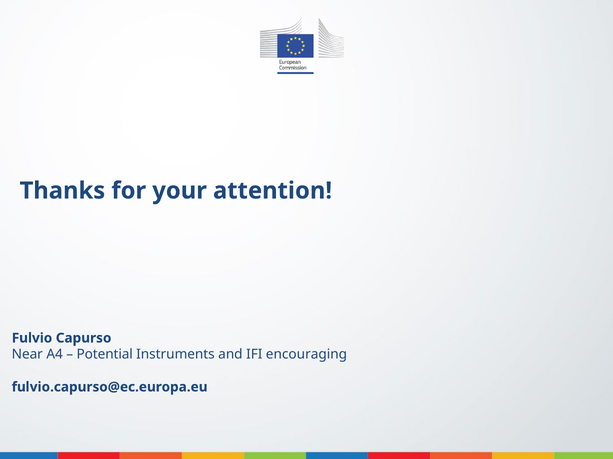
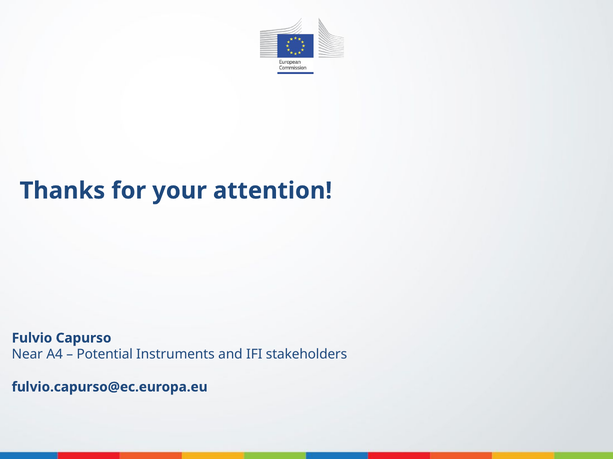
encouraging: encouraging -> stakeholders (307, 355)
